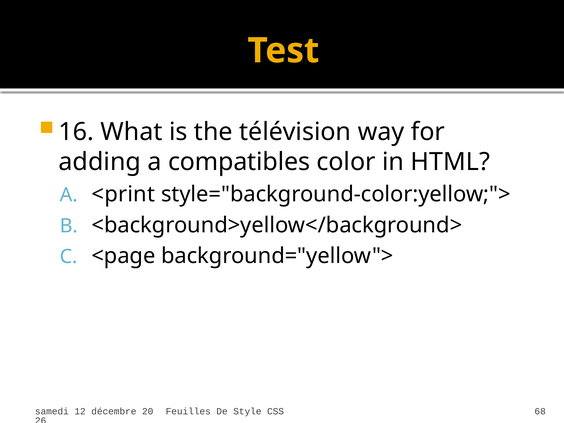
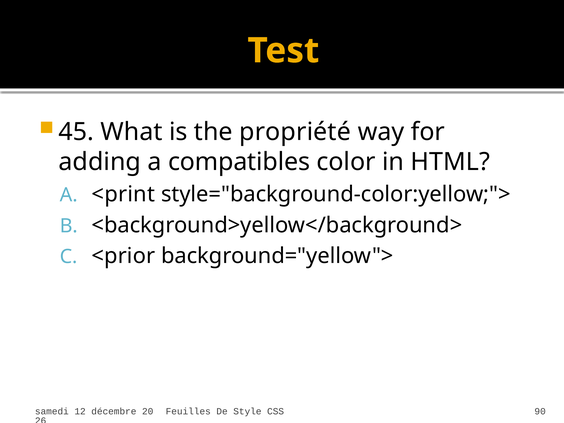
16: 16 -> 45 (76, 132)
télévision: télévision -> propriété (295, 132)
<page: <page -> <prior (123, 256)
68: 68 -> 90 (540, 411)
